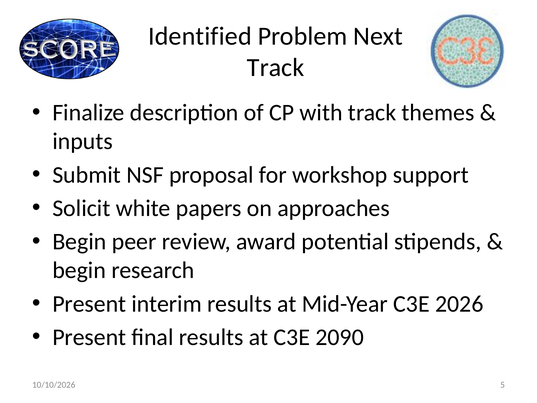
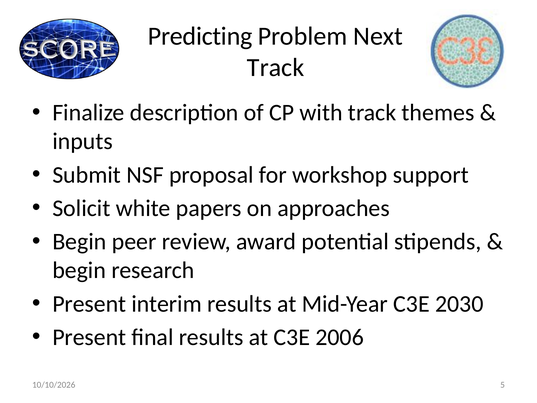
Identified: Identified -> Predicting (200, 36)
2026: 2026 -> 2030 (459, 304)
2090: 2090 -> 2006 (340, 337)
